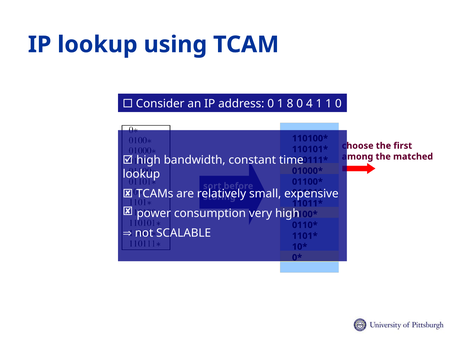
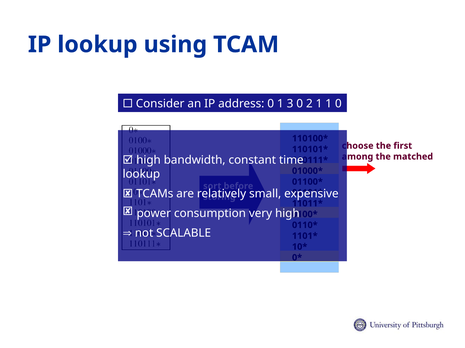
8: 8 -> 3 (290, 104)
4: 4 -> 2 (309, 104)
